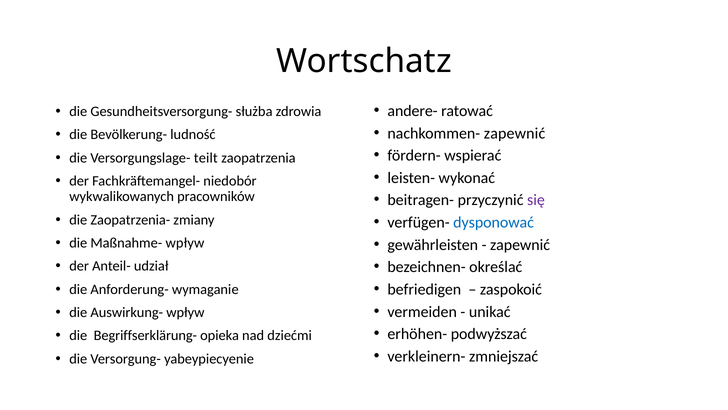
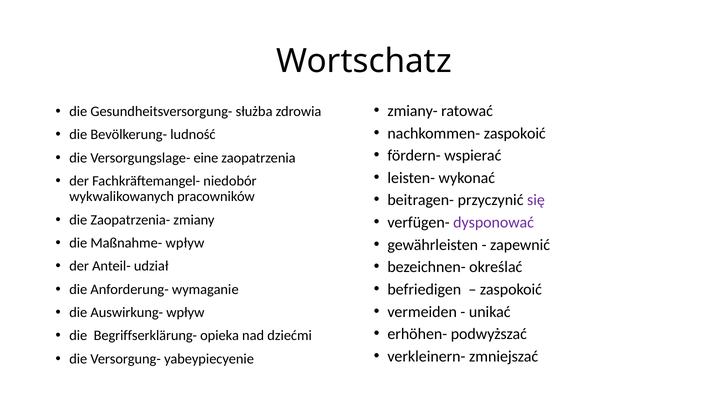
andere-: andere- -> zmiany- (413, 111)
nachkommen- zapewnić: zapewnić -> zaspokoić (515, 133)
teilt: teilt -> eine (206, 158)
dysponować colour: blue -> purple (494, 222)
